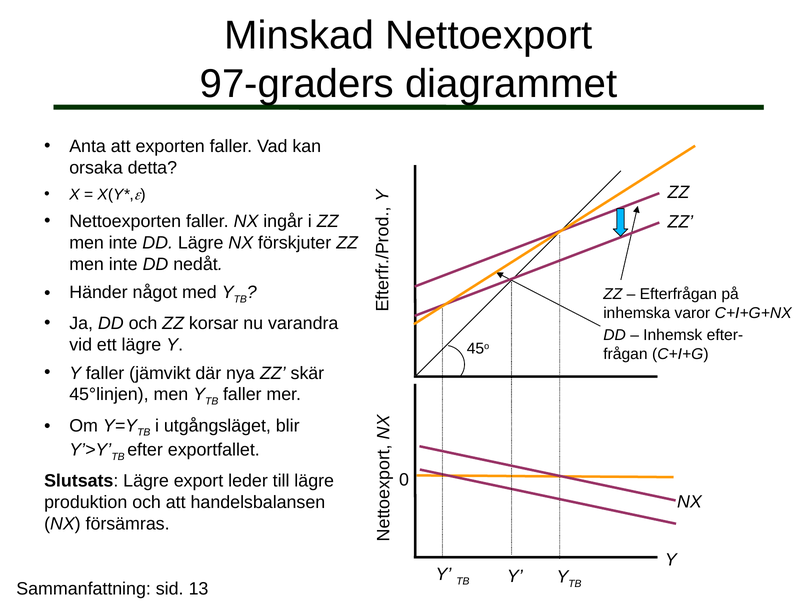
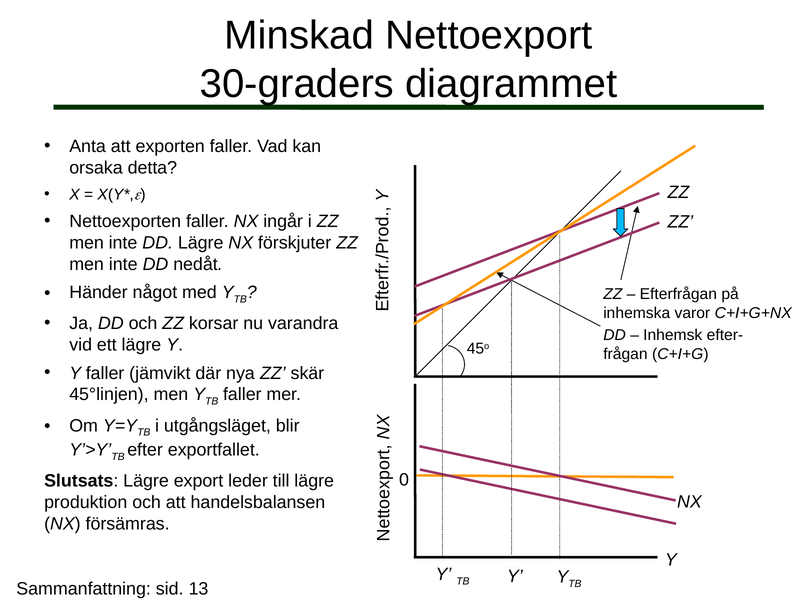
97-graders: 97-graders -> 30-graders (297, 84)
